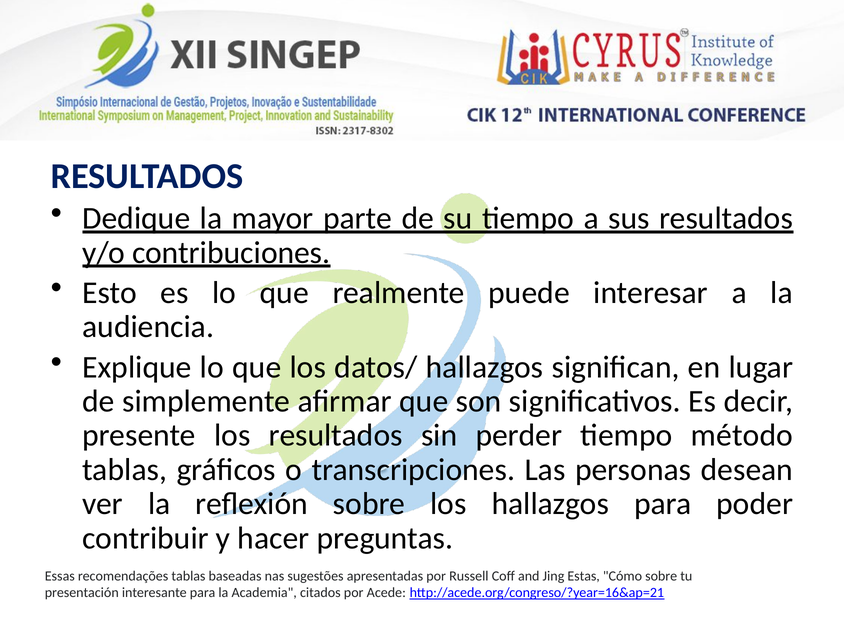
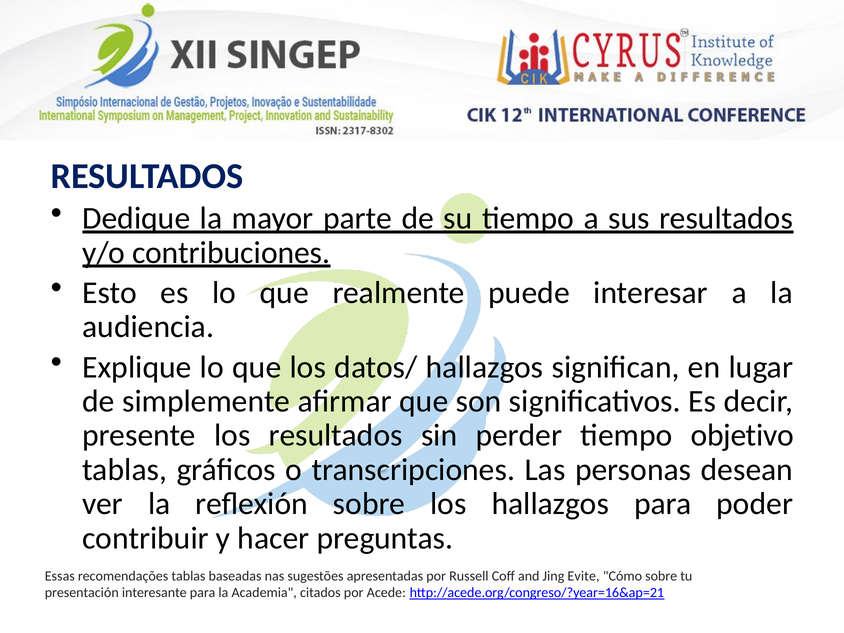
método: método -> objetivo (742, 436)
Estas: Estas -> Evite (584, 576)
